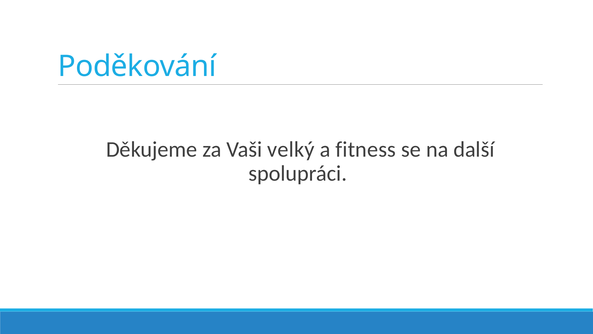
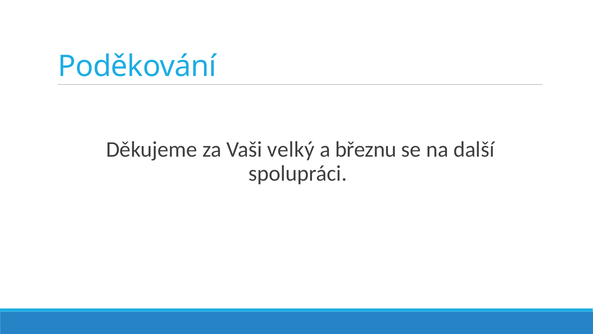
fitness: fitness -> březnu (366, 149)
